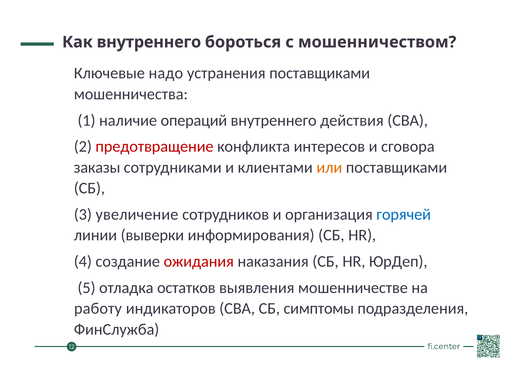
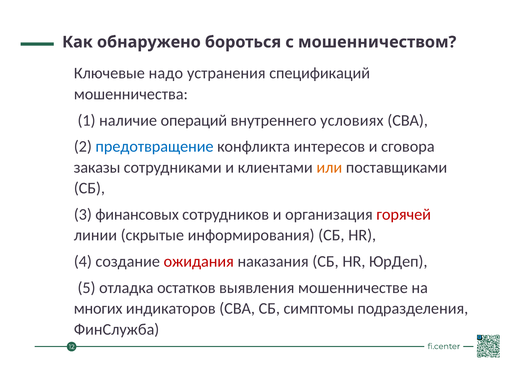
Как внутреннего: внутреннего -> обнаружено (149, 42)
устранения поставщиками: поставщиками -> спецификаций (320, 73)
действия: действия -> условиях (352, 120)
предотвращение colour: red -> blue (155, 147)
увеличение: увеличение -> финансовых (137, 214)
горячей colour: blue -> red (404, 214)
выверки: выверки -> скрытые (152, 235)
работу: работу -> многих (98, 308)
